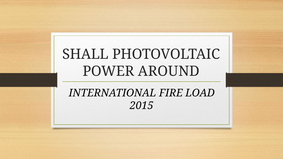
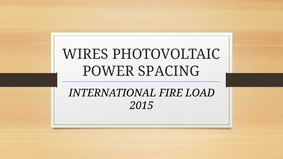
SHALL: SHALL -> WIRES (85, 54)
AROUND: AROUND -> SPACING (169, 71)
